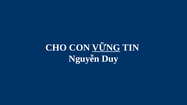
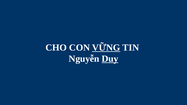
Duy underline: none -> present (110, 59)
